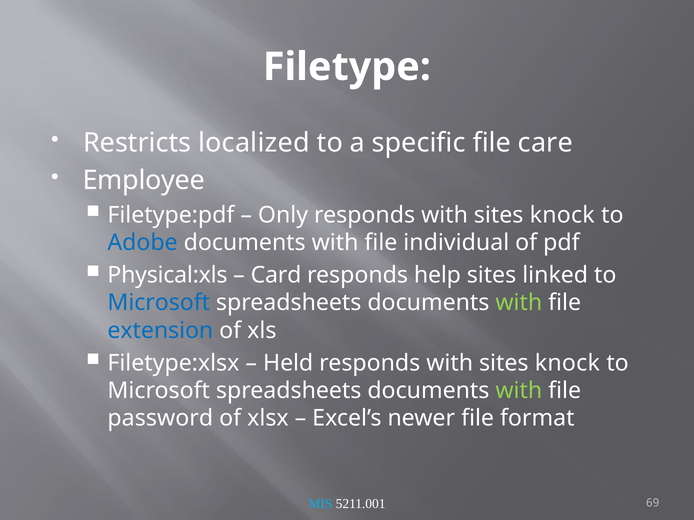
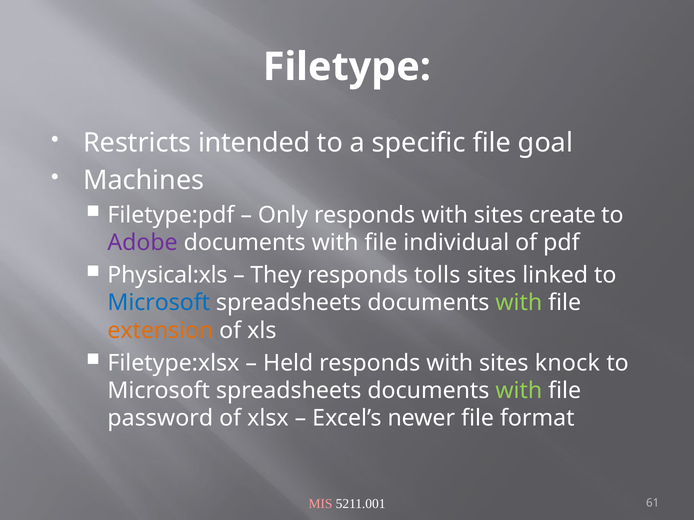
localized: localized -> intended (254, 143)
care: care -> goal (546, 143)
Employee: Employee -> Machines (144, 181)
knock: knock -> create (562, 215)
Adobe colour: blue -> purple (143, 243)
Card: Card -> They (276, 275)
help: help -> tolls (437, 275)
extension colour: blue -> orange (160, 331)
MIS colour: light blue -> pink (320, 504)
69: 69 -> 61 (653, 503)
